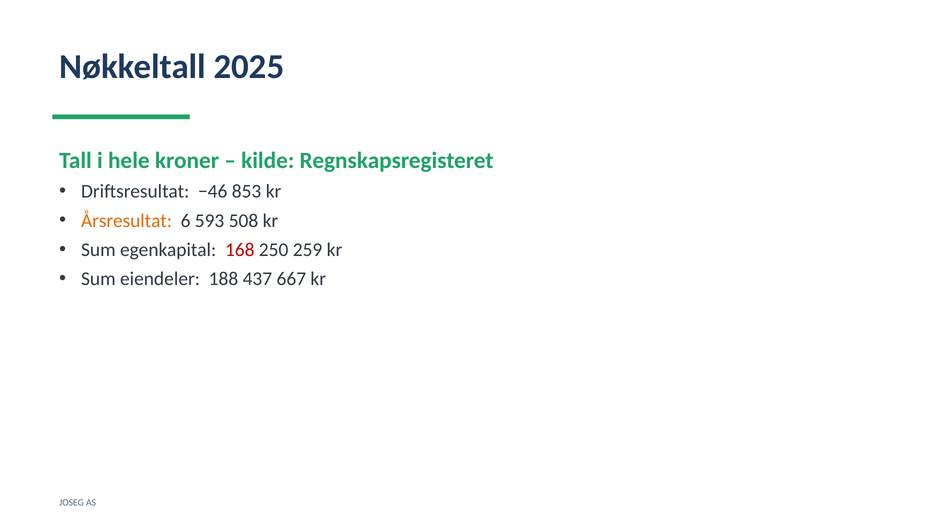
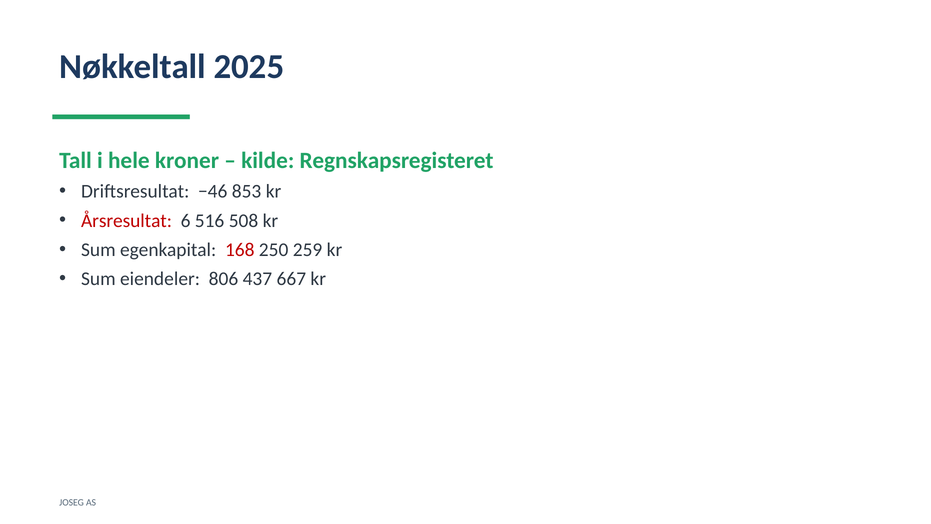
Årsresultat colour: orange -> red (127, 221)
593: 593 -> 516 (210, 221)
188: 188 -> 806 (223, 279)
